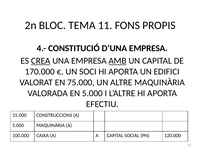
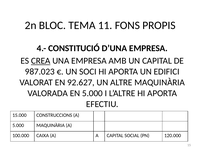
AMB underline: present -> none (118, 61)
170.000: 170.000 -> 987.023 (40, 72)
75.000: 75.000 -> 92.627 (81, 83)
